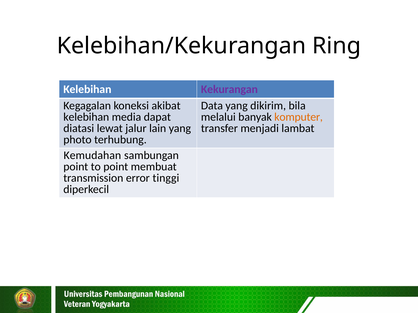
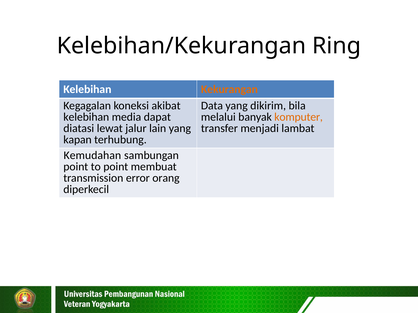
Kekurangan colour: purple -> orange (229, 89)
photo: photo -> kapan (78, 140)
tinggi: tinggi -> orang (166, 178)
